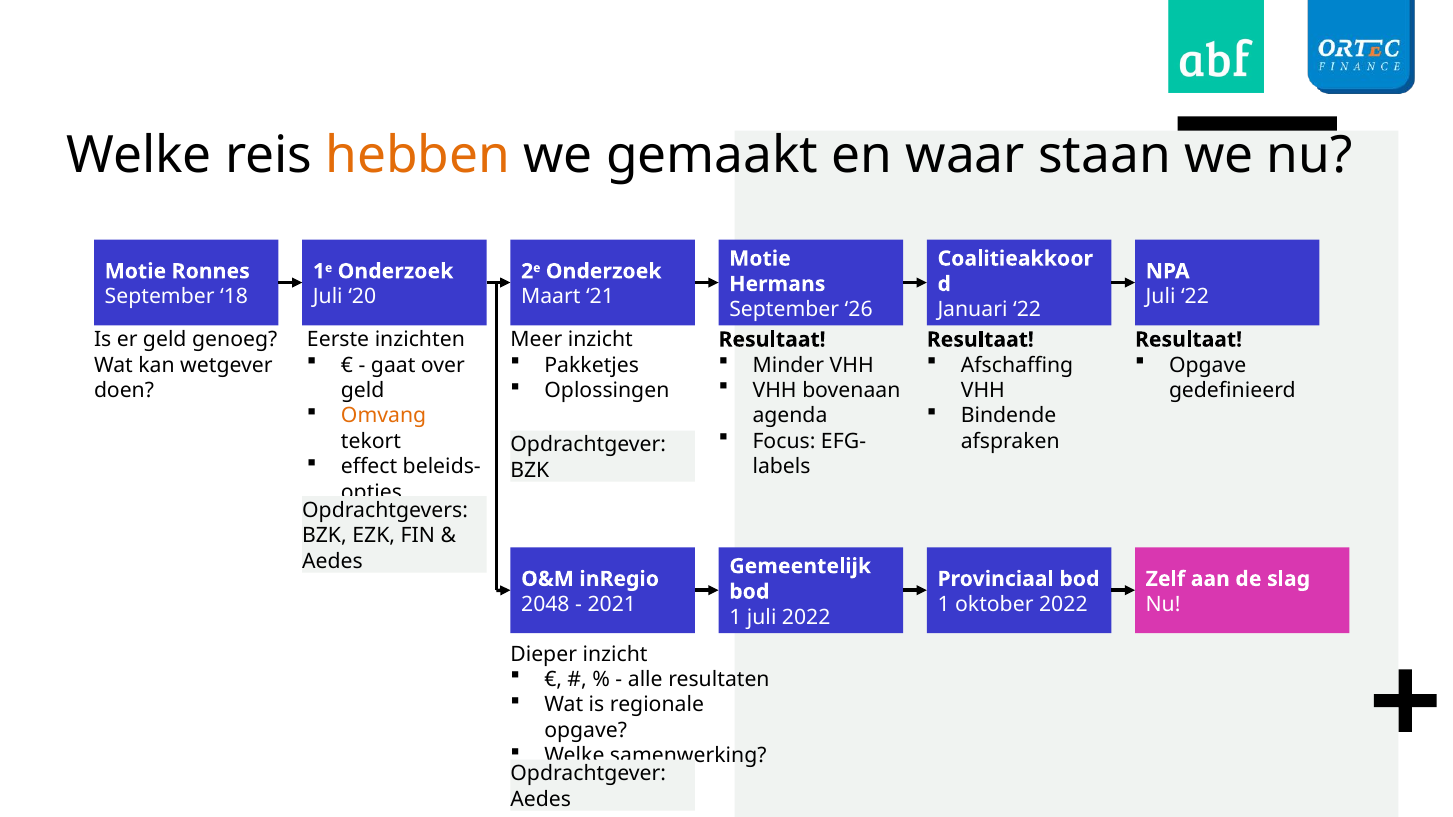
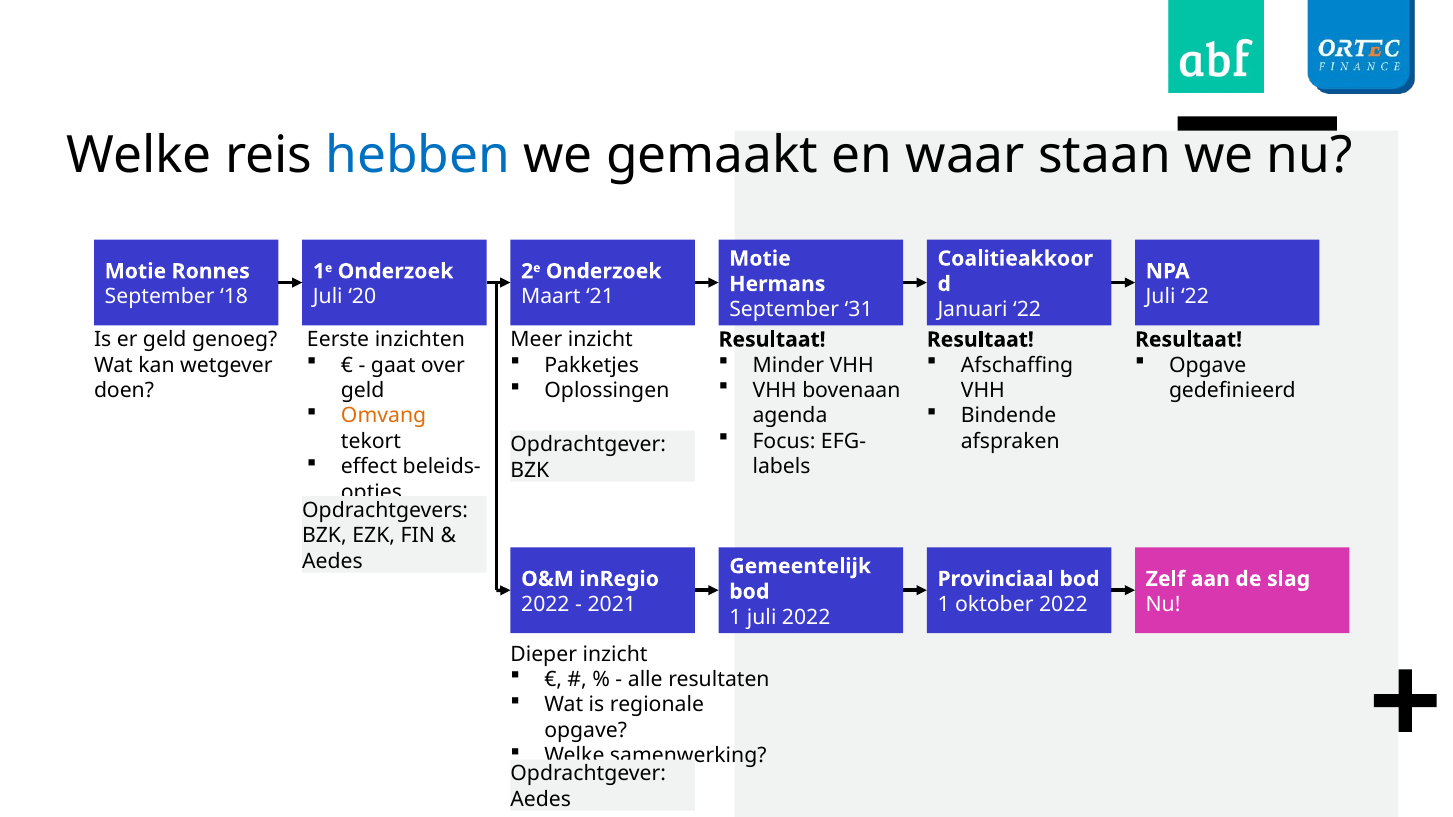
hebben colour: orange -> blue (418, 155)
26: 26 -> 31 (859, 310)
2048: 2048 -> 2022 (545, 605)
